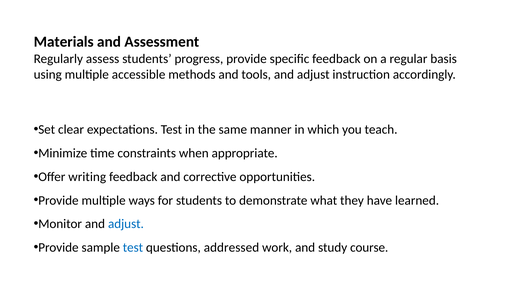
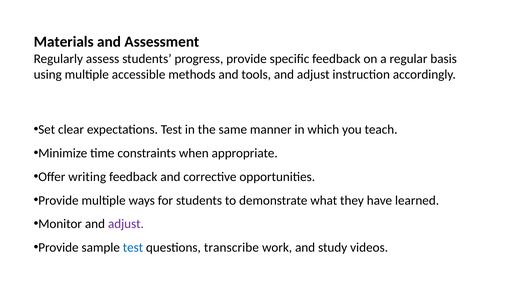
adjust colour: blue -> purple (126, 224)
addressed: addressed -> transcribe (231, 248)
course: course -> videos (369, 248)
